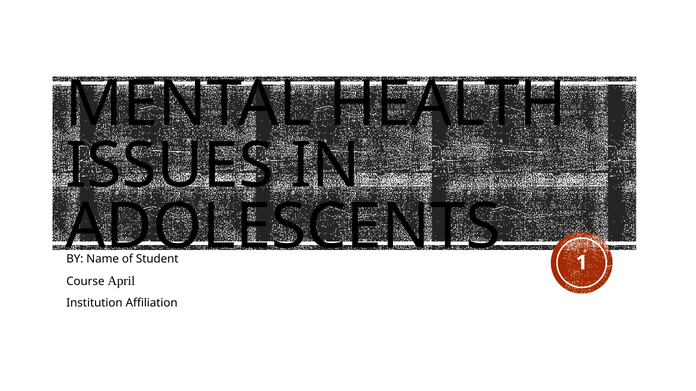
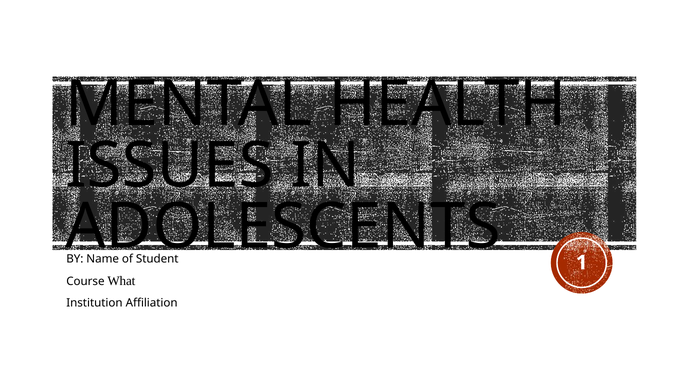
April: April -> What (121, 281)
